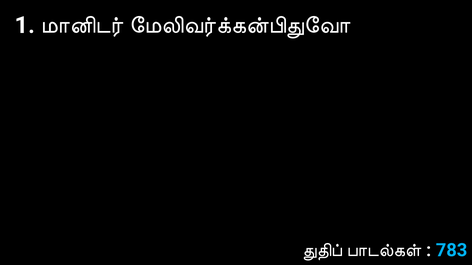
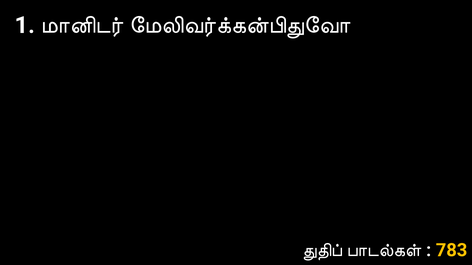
783 colour: light blue -> yellow (452, 251)
